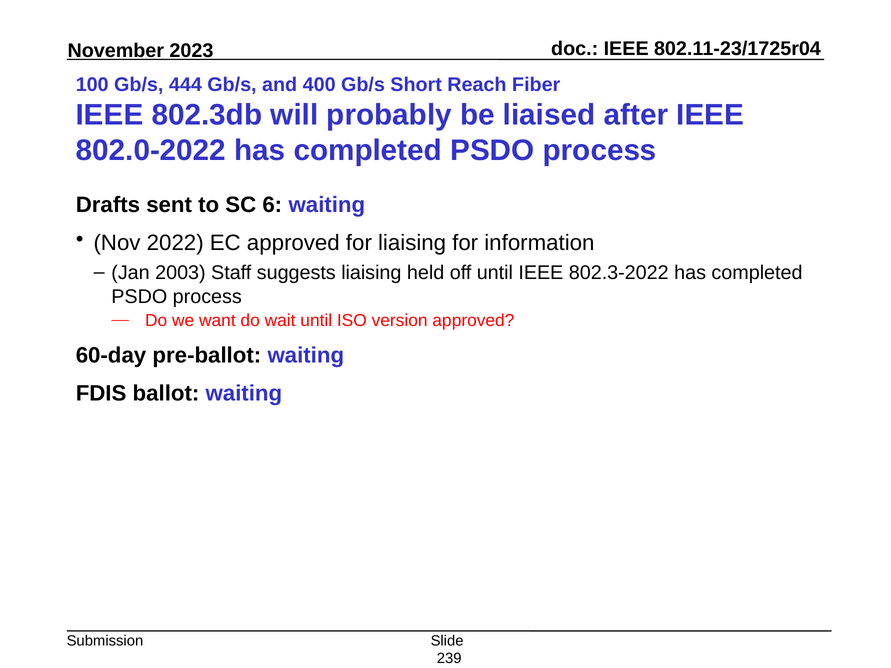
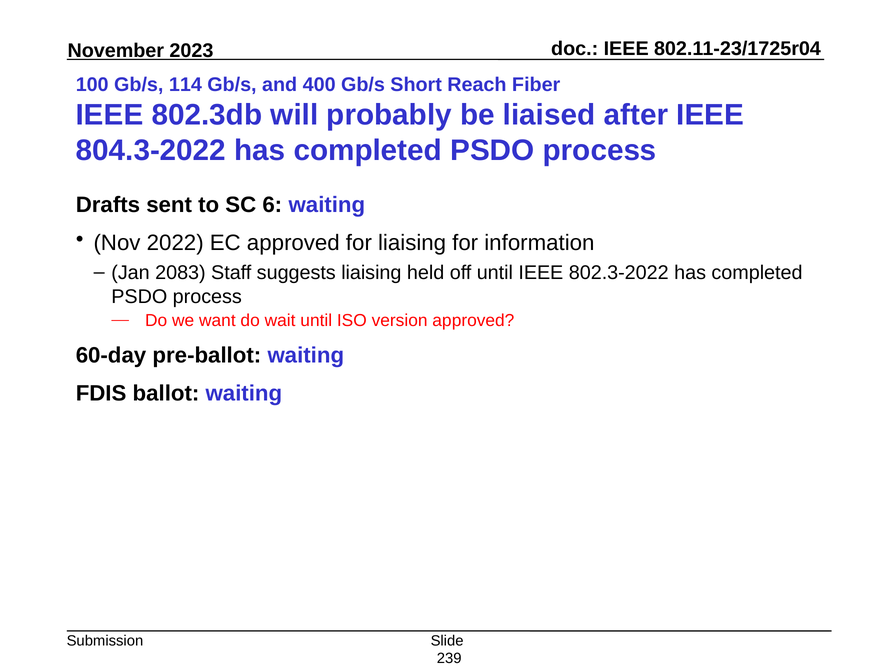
444: 444 -> 114 (185, 85)
802.0-2022: 802.0-2022 -> 804.3-2022 (151, 151)
2003: 2003 -> 2083 (180, 273)
